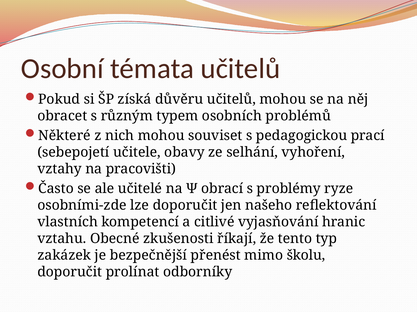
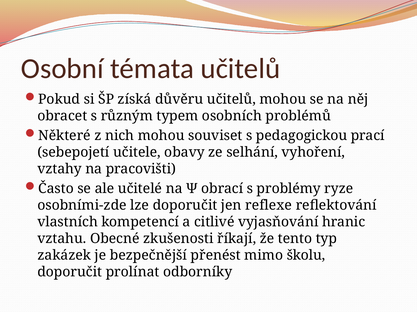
našeho: našeho -> reflexe (269, 206)
